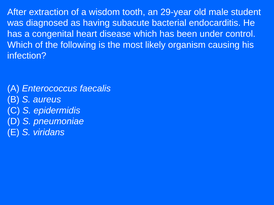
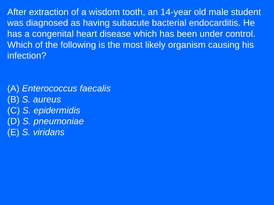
29-year: 29-year -> 14-year (176, 12)
